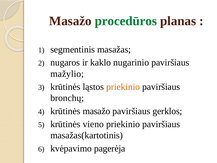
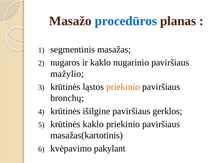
procedūros colour: green -> blue (126, 21)
krūtinės masažo: masažo -> išilgine (96, 111)
krūtinės vieno: vieno -> kaklo (93, 124)
pagerėja: pagerėja -> pakylant (110, 148)
